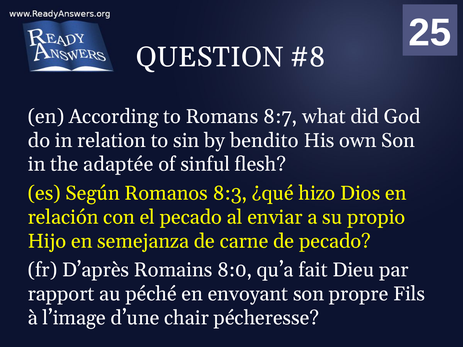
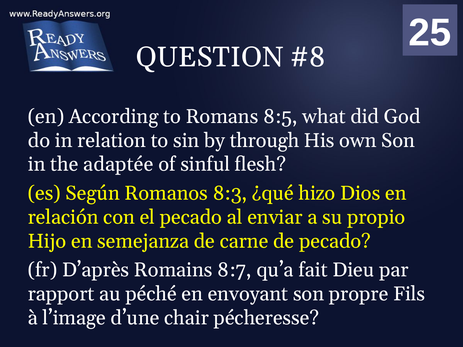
8:7: 8:7 -> 8:5 (280, 117)
bendito: bendito -> through (265, 141)
8:0: 8:0 -> 8:7 (234, 270)
